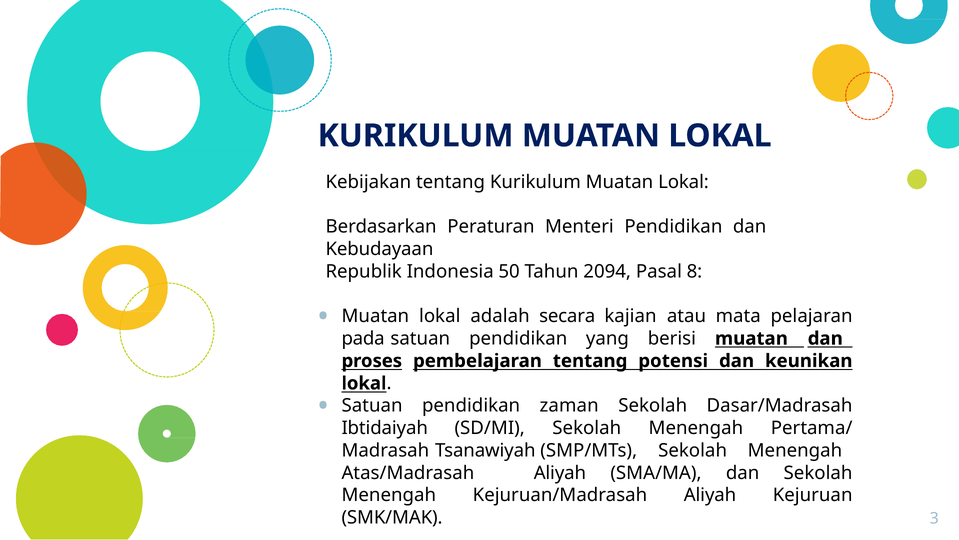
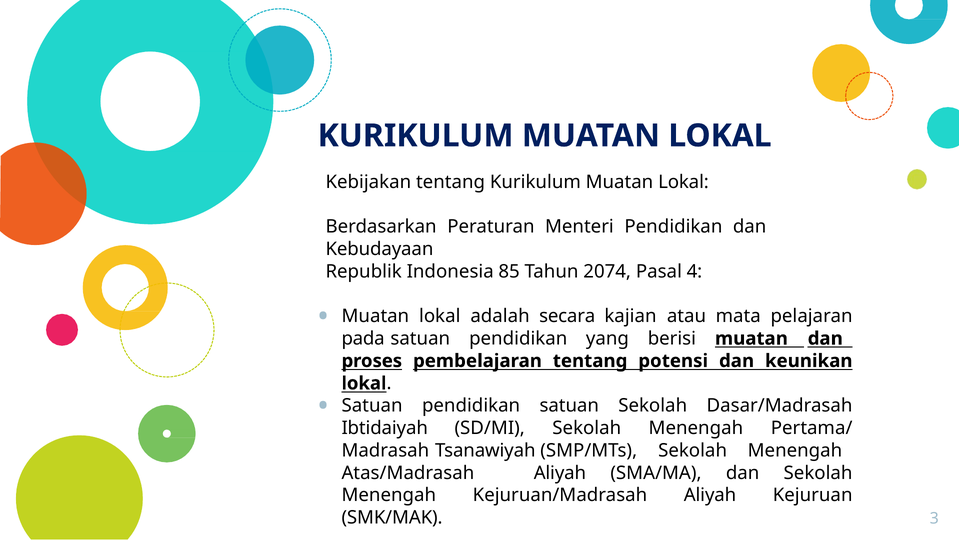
50: 50 -> 85 (509, 272)
2094: 2094 -> 2074 (607, 272)
8: 8 -> 4 (694, 272)
pendidikan zaman: zaman -> satuan (569, 406)
